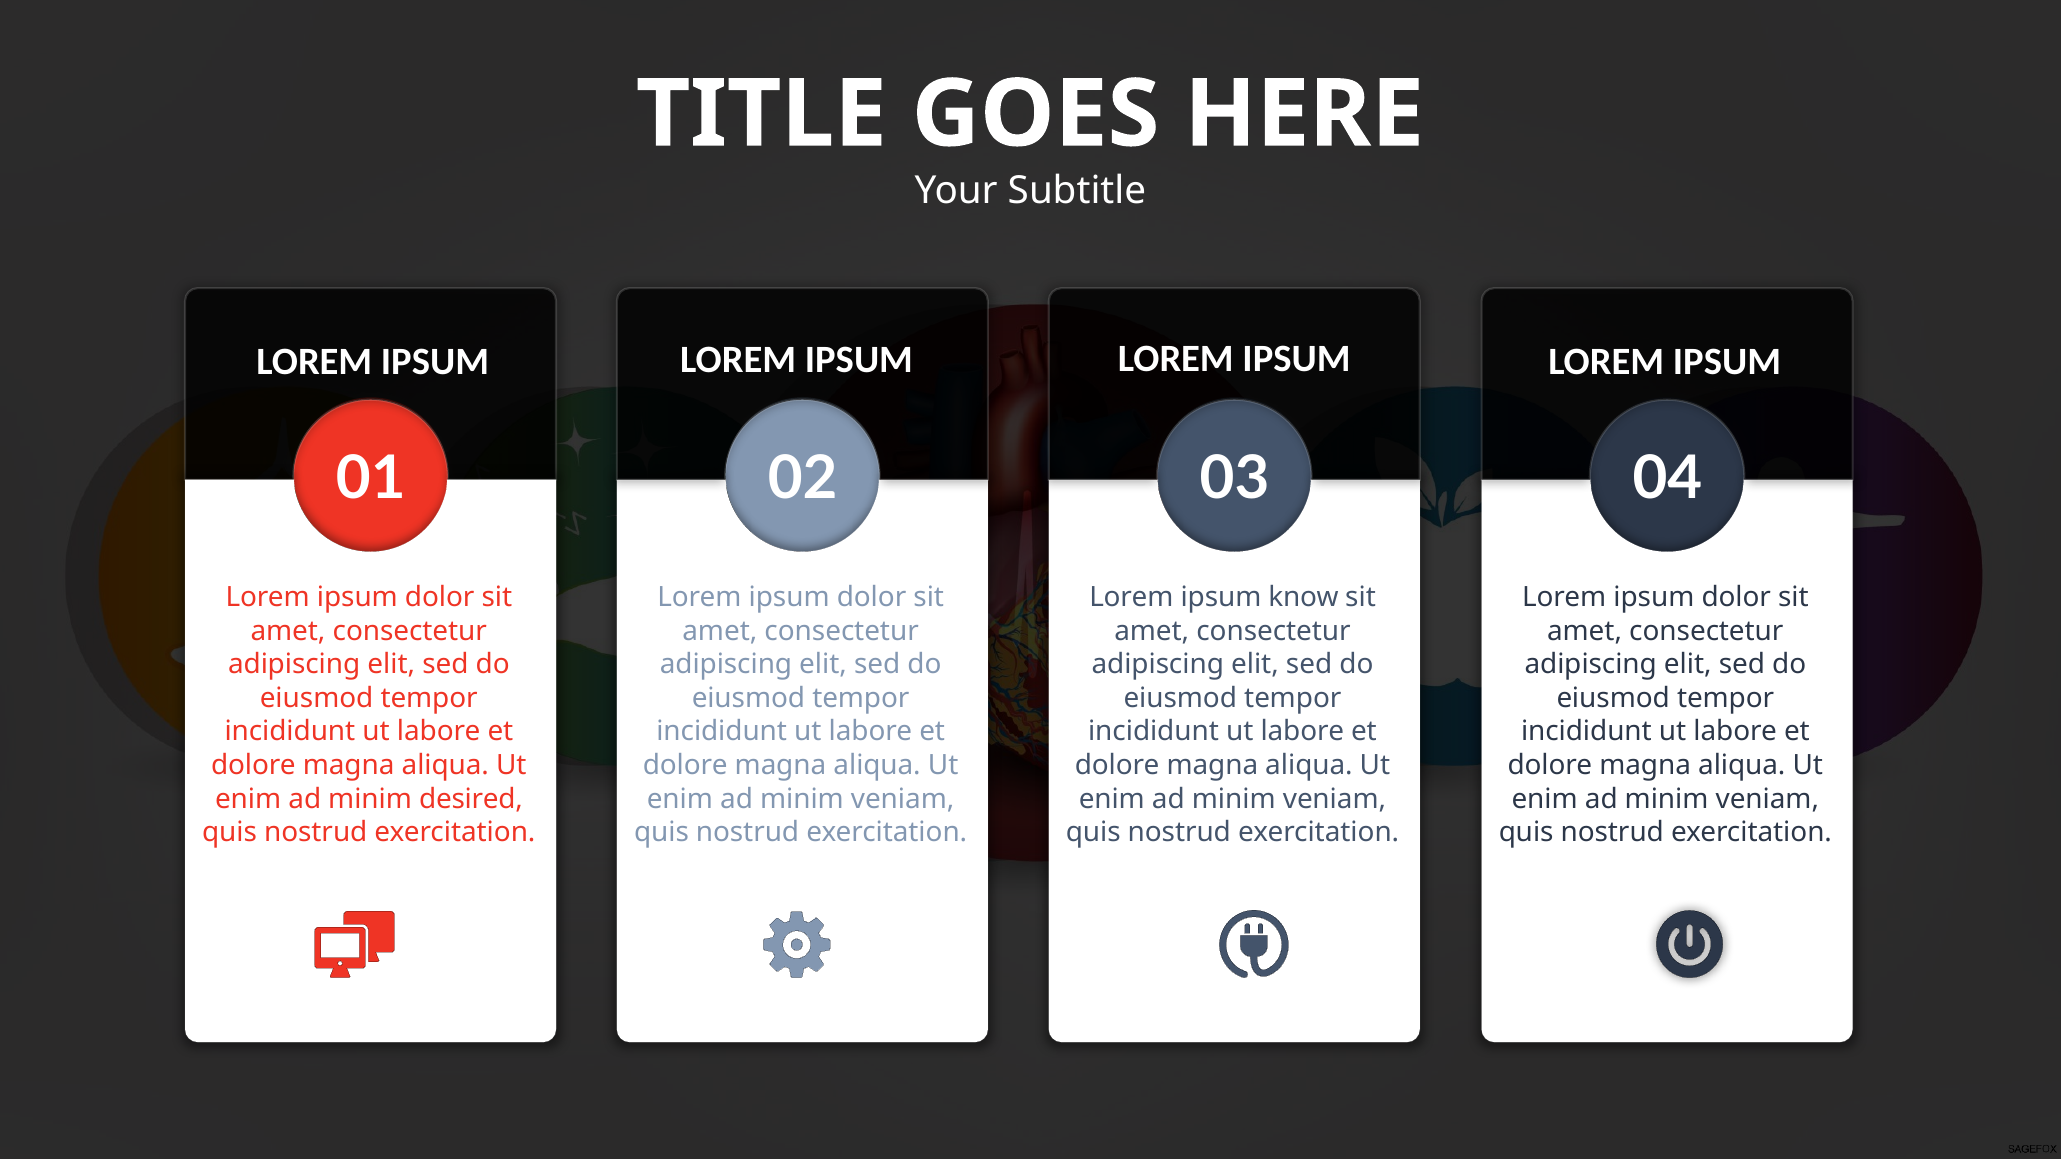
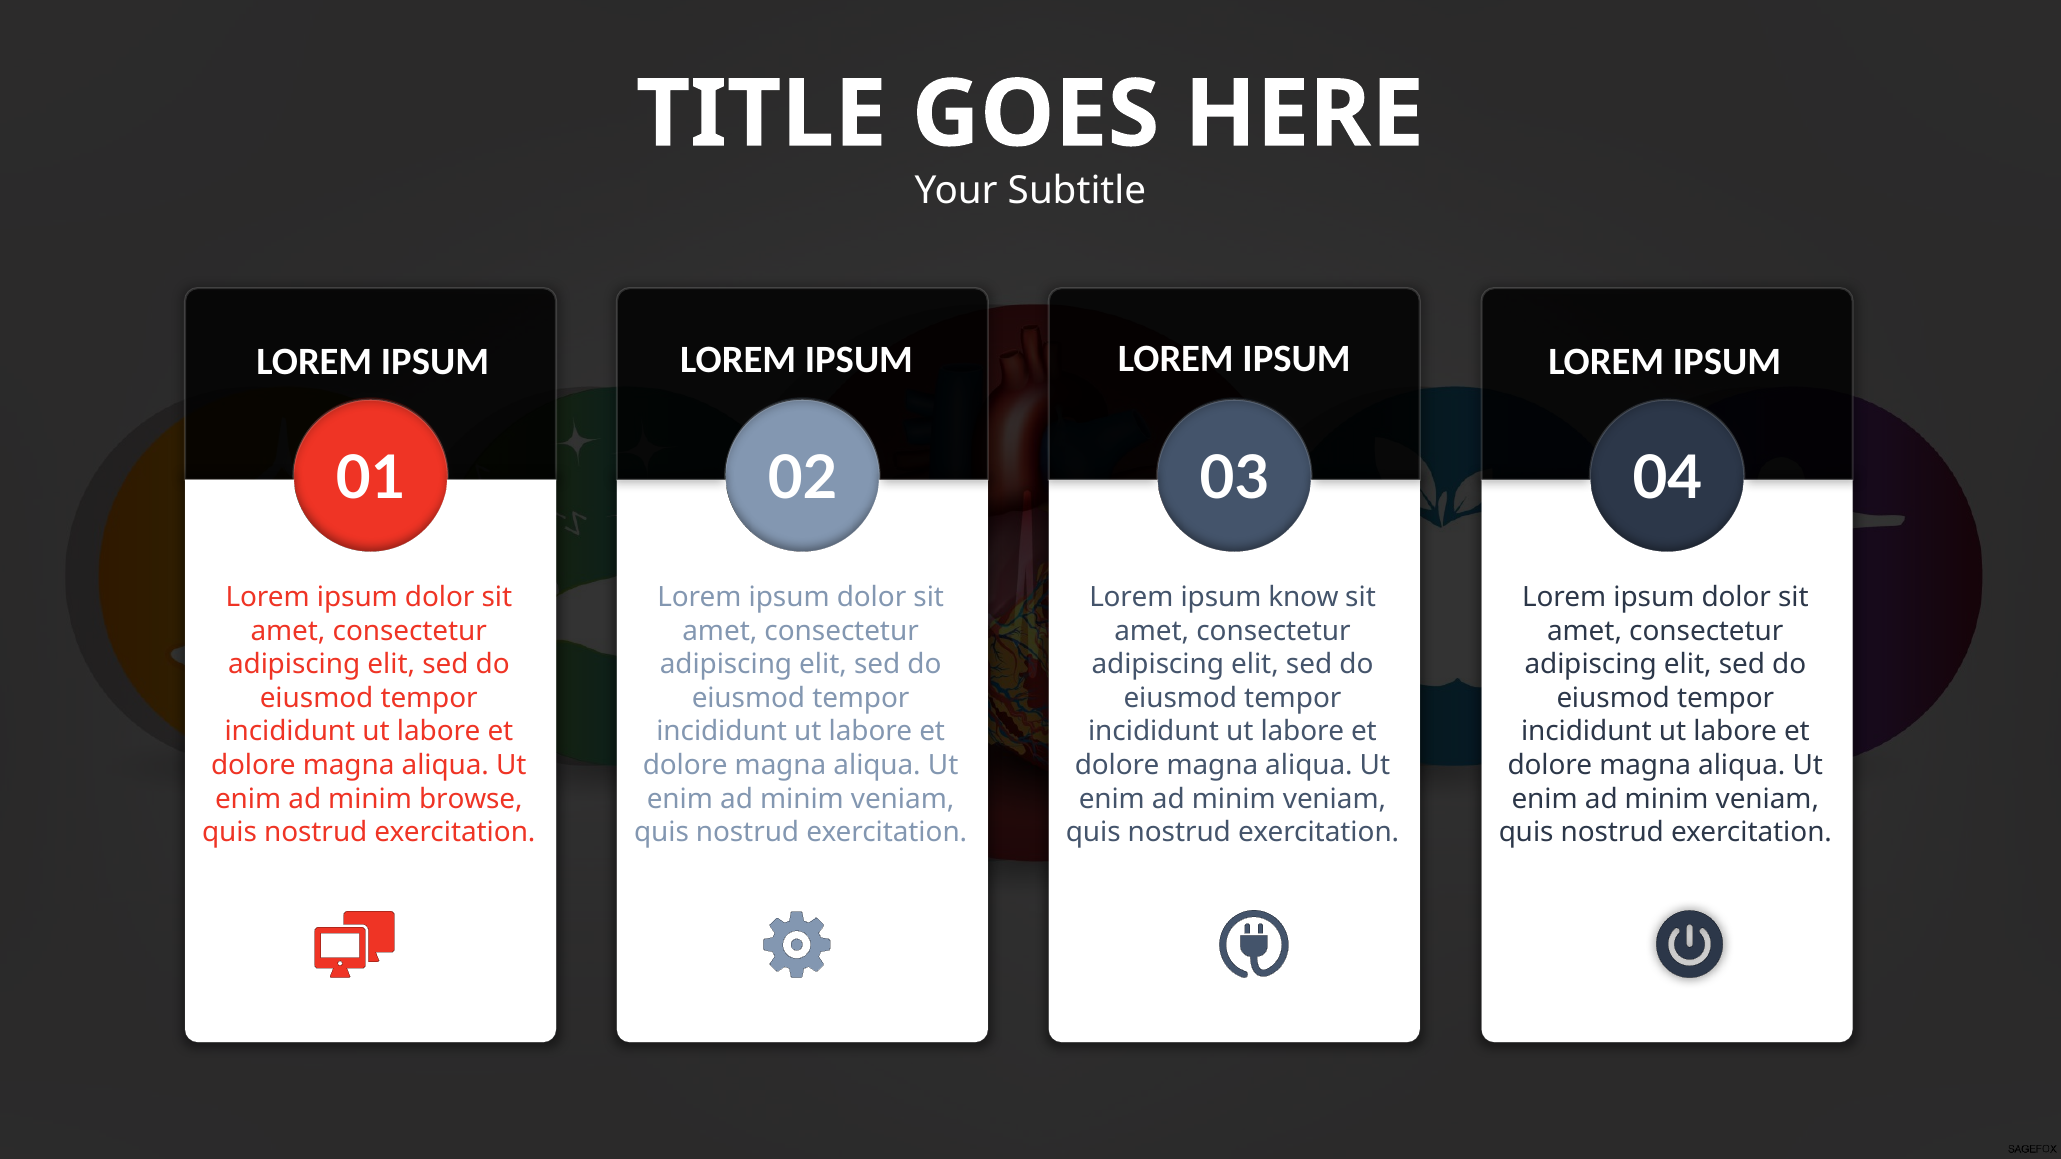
desired: desired -> browse (471, 799)
